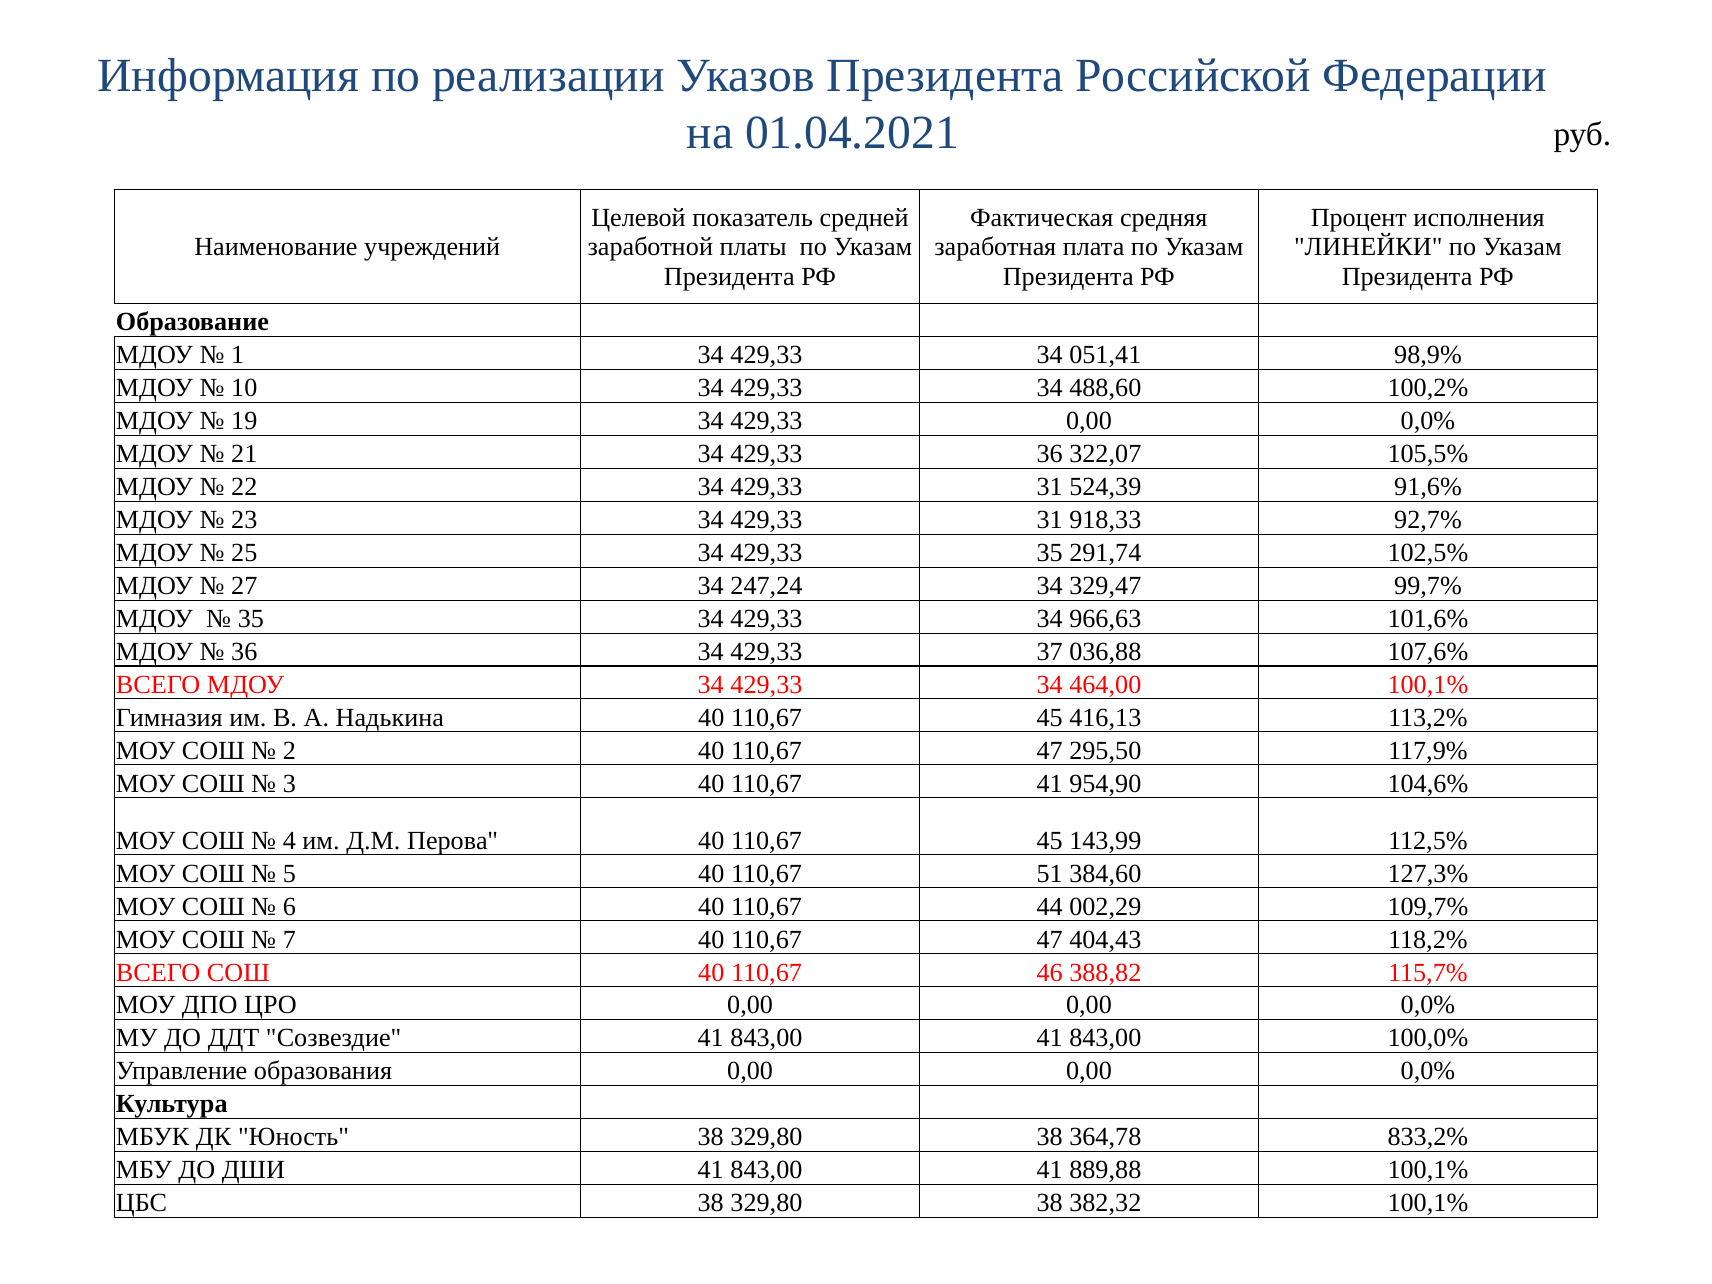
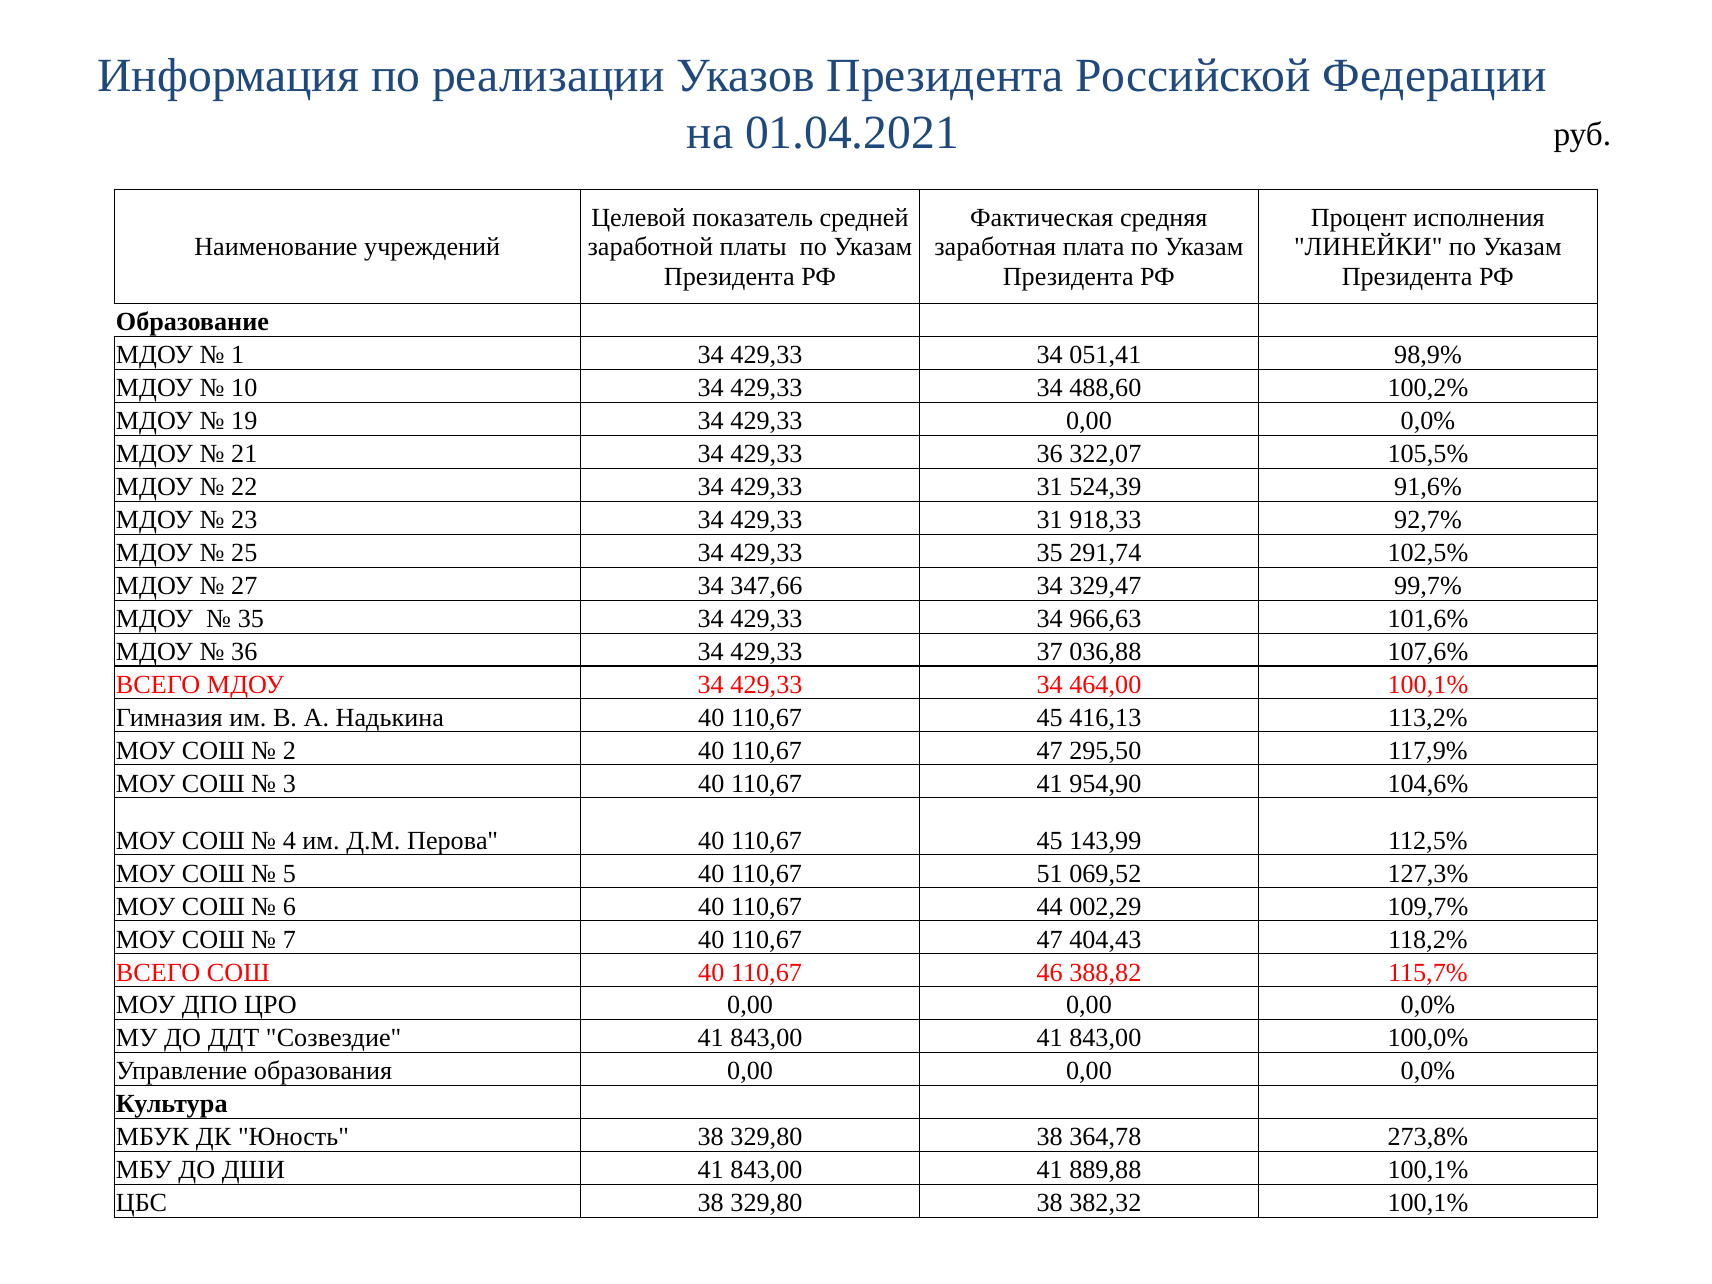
247,24: 247,24 -> 347,66 (766, 586)
384,60: 384,60 -> 069,52 (1105, 874)
833,2%: 833,2% -> 273,8% (1428, 1137)
